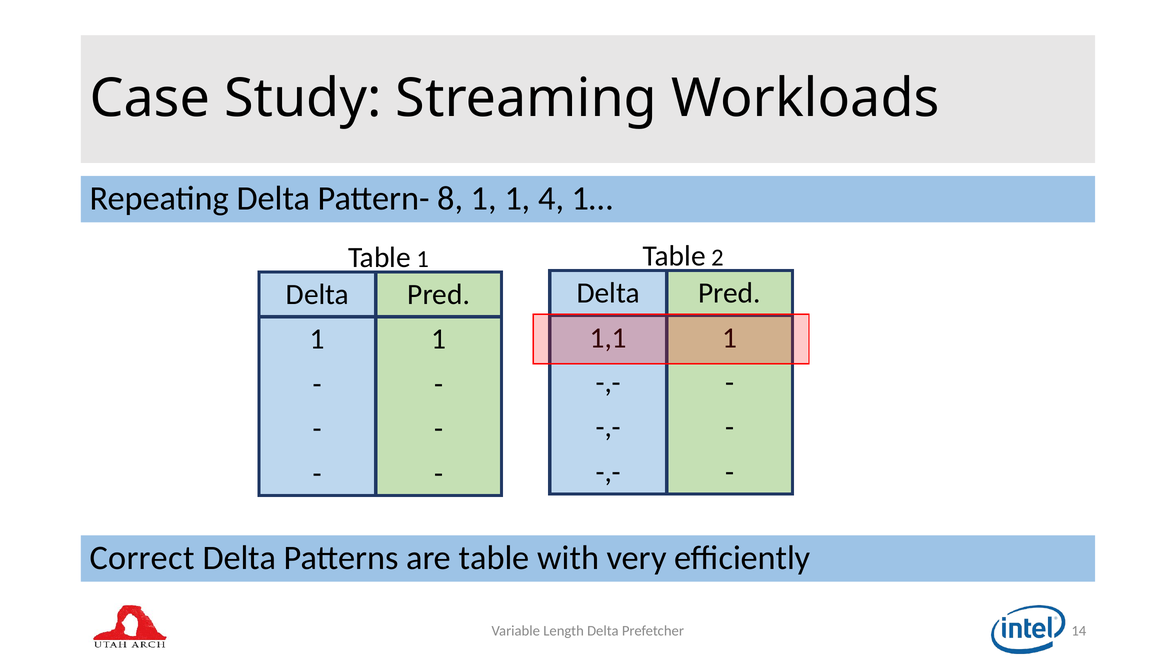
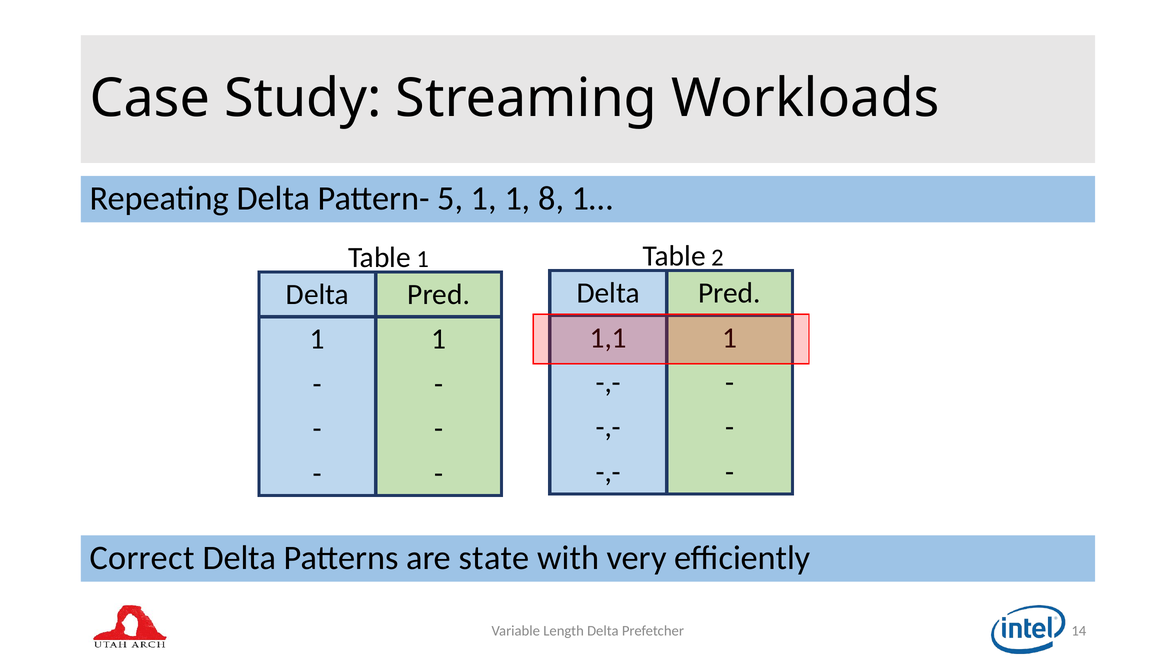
8: 8 -> 5 (450, 199)
4: 4 -> 8 (551, 199)
are table: table -> state (494, 558)
